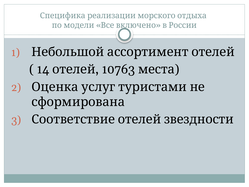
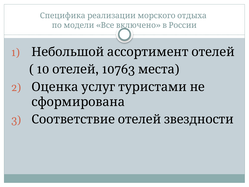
14: 14 -> 10 (43, 69)
